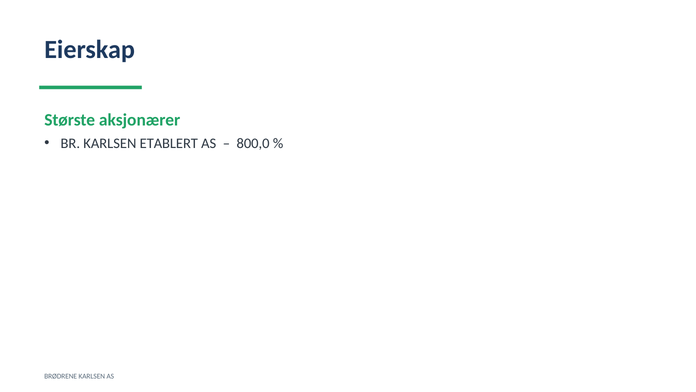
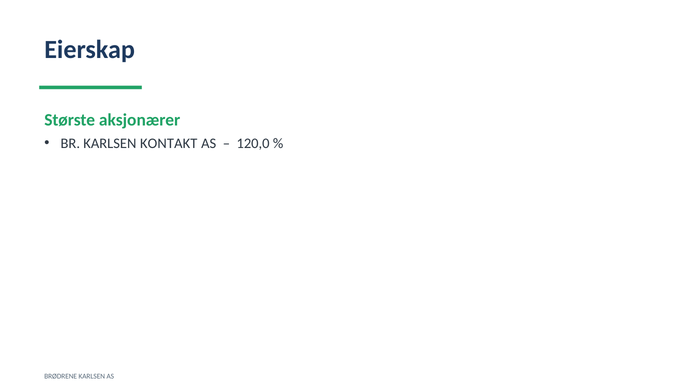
ETABLERT: ETABLERT -> KONTAKT (169, 143)
800,0: 800,0 -> 120,0 (253, 143)
